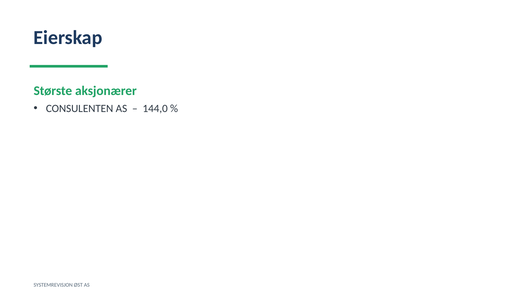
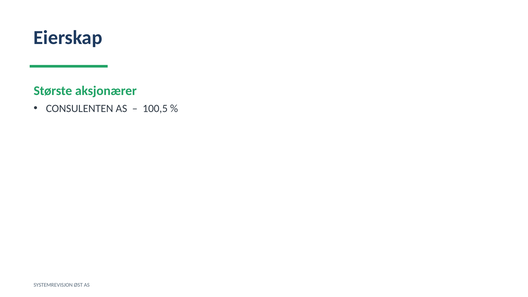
144,0: 144,0 -> 100,5 (155, 109)
